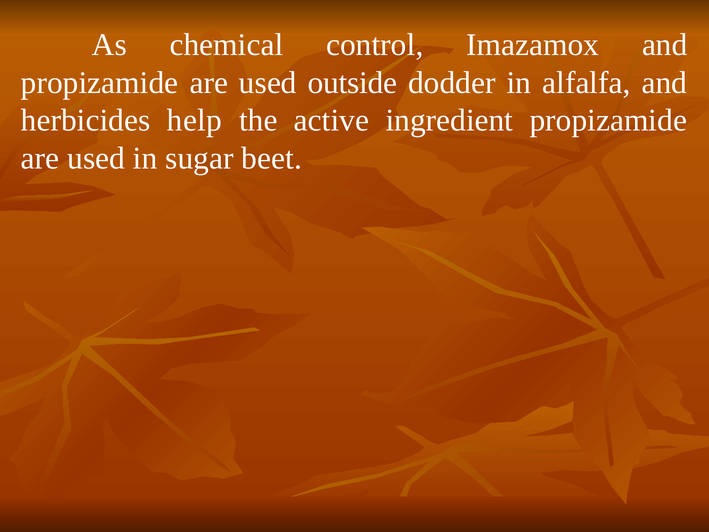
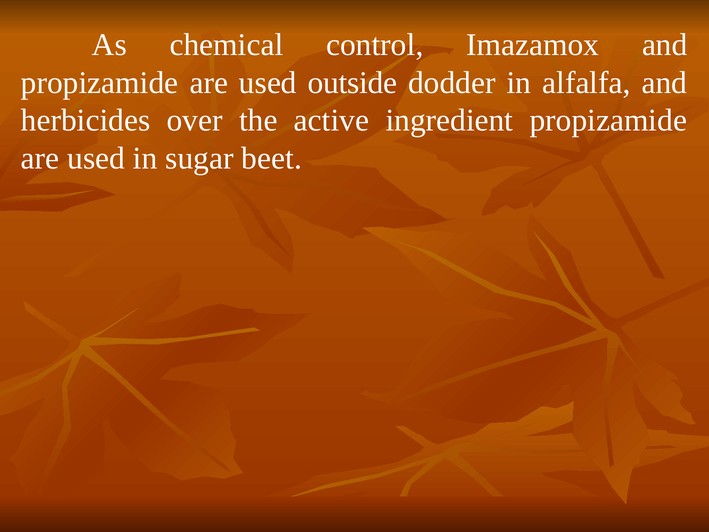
help: help -> over (195, 120)
